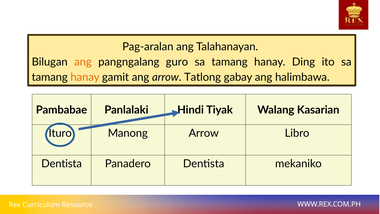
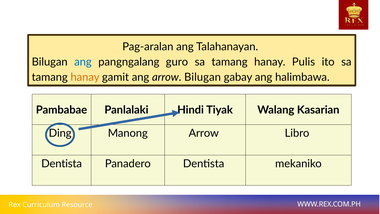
ang colour: orange -> blue (83, 62)
Ding: Ding -> Pulis (304, 62)
arrow Tatlong: Tatlong -> Bilugan (203, 77)
Ituro: Ituro -> Ding (60, 133)
